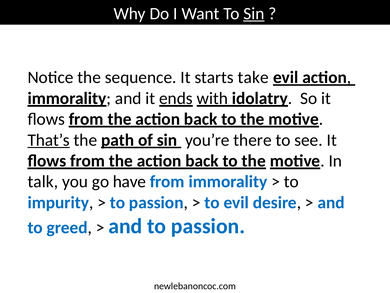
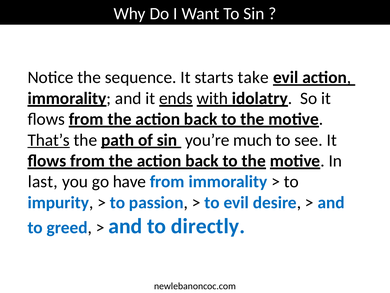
Sin underline: present -> none (254, 14)
there: there -> much (253, 140)
talk: talk -> last (43, 181)
and to passion: passion -> directly (208, 226)
